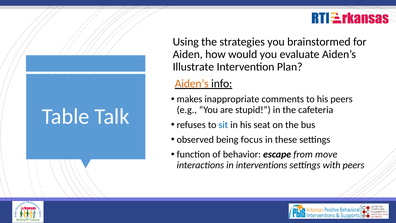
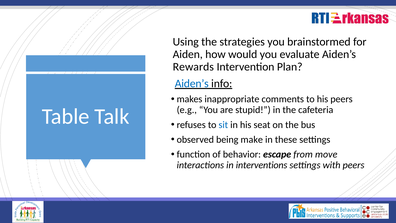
Illustrate: Illustrate -> Rewards (193, 67)
Aiden’s colour: orange -> blue (192, 83)
focus: focus -> make (252, 139)
